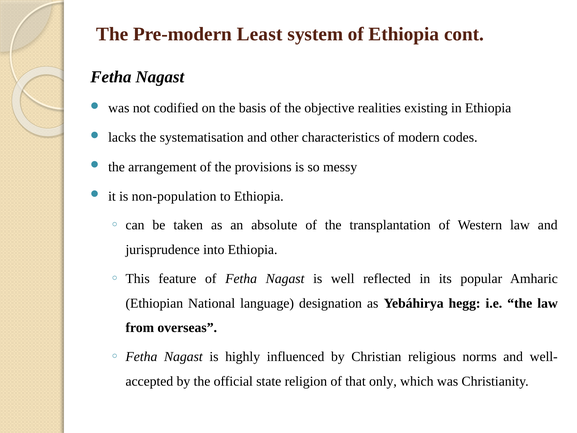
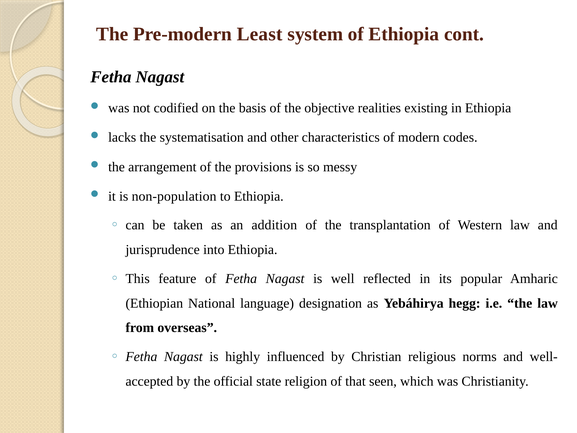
absolute: absolute -> addition (274, 225)
only: only -> seen (383, 381)
